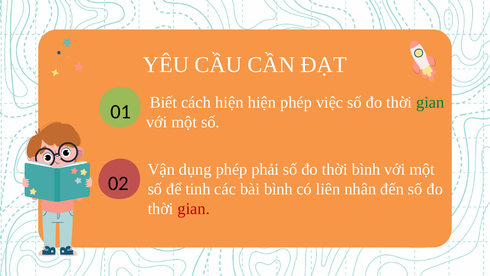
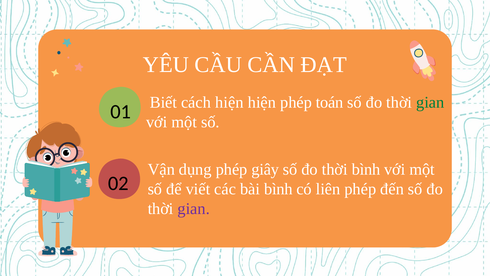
việc: việc -> toán (330, 102)
phải: phải -> giây (265, 169)
tinh: tinh -> viết (198, 189)
liên nhân: nhân -> phép (360, 189)
gian colour: red -> purple (194, 208)
